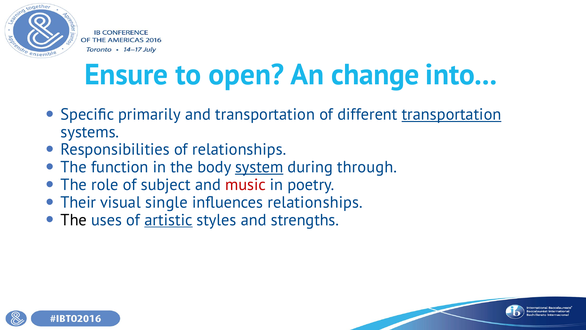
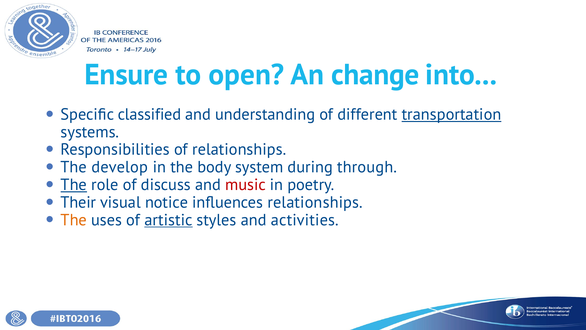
primarily: primarily -> classified (149, 114)
and transportation: transportation -> understanding (265, 114)
function: function -> develop (120, 167)
system underline: present -> none (259, 167)
The underline: none -> present (74, 185)
subject: subject -> discuss (166, 185)
single: single -> notice (167, 202)
The colour: black -> orange (74, 220)
strengths: strengths -> activities (305, 220)
